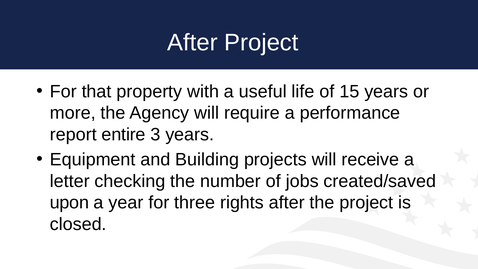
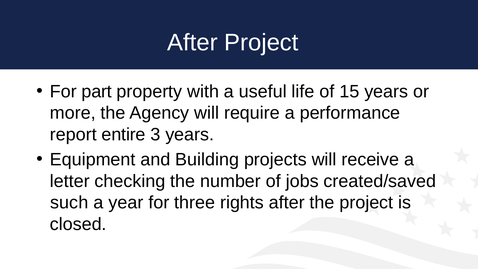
that: that -> part (97, 91)
upon: upon -> such (69, 203)
